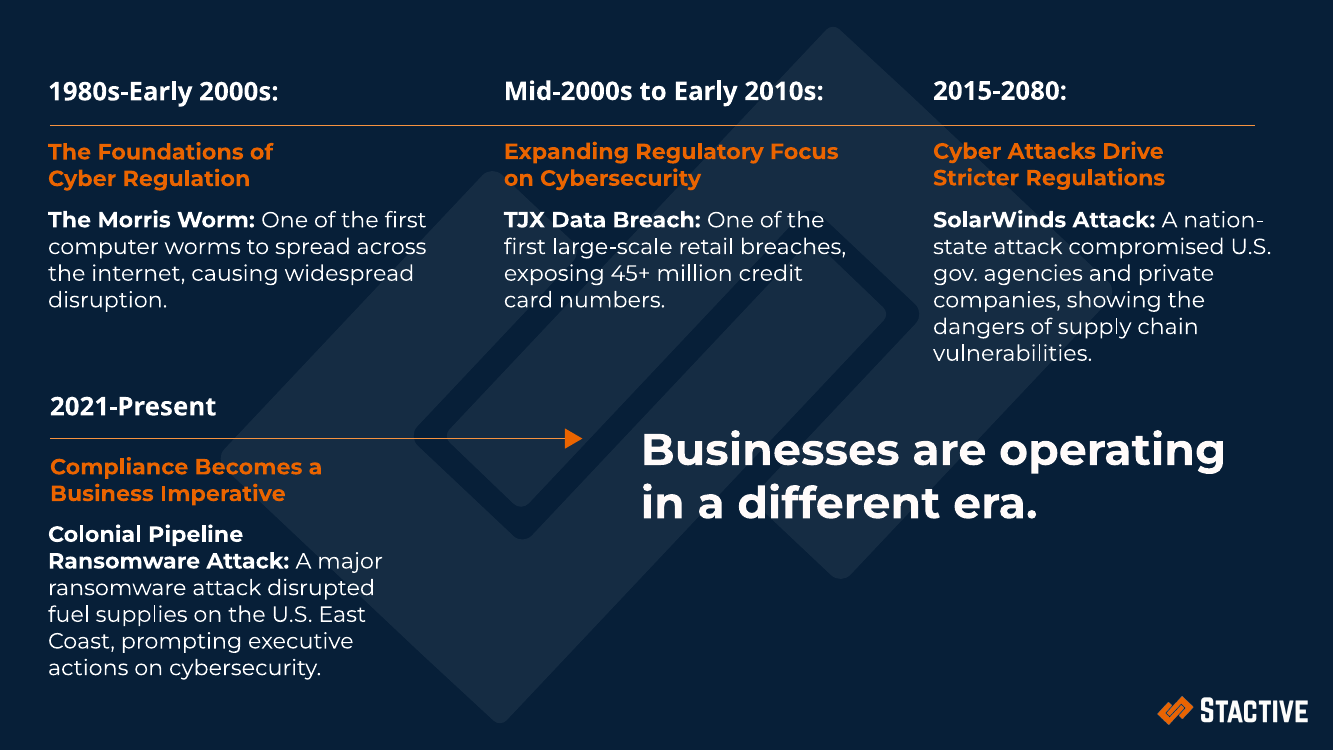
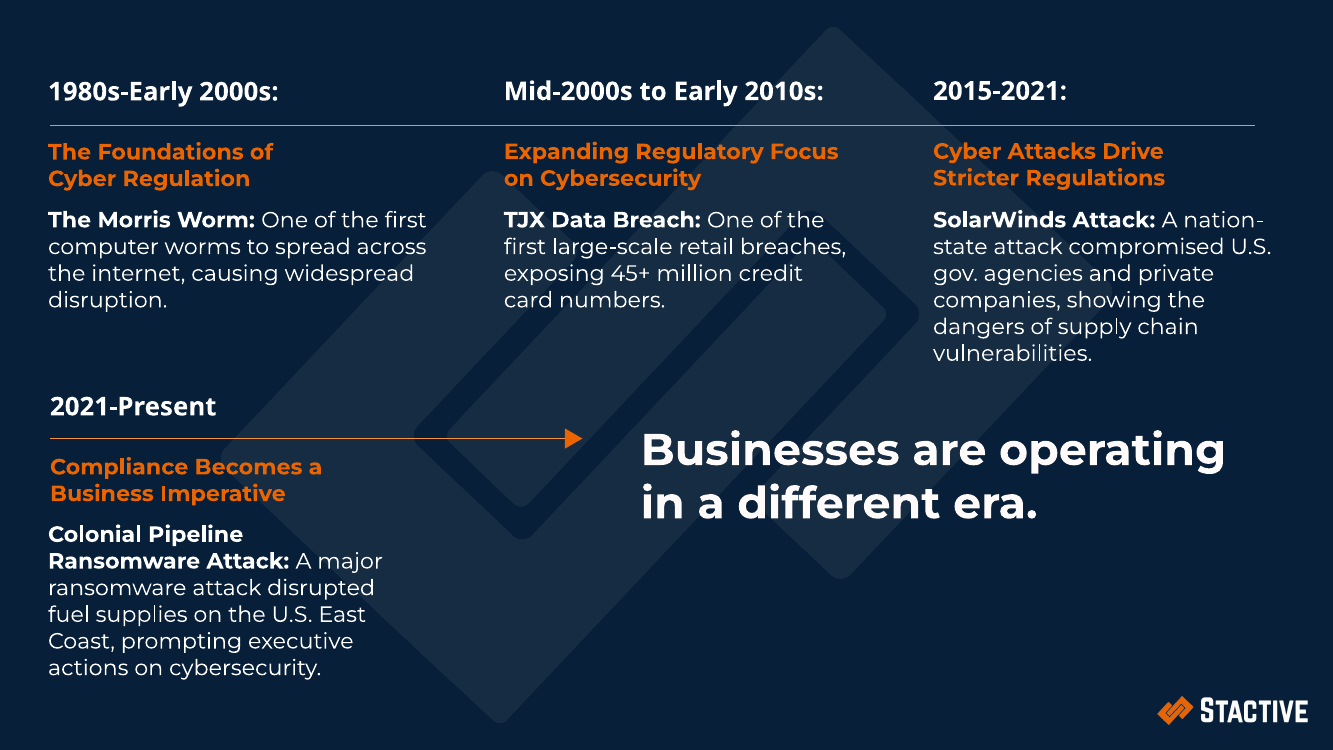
2015-2080: 2015-2080 -> 2015-2021 (1000, 91)
